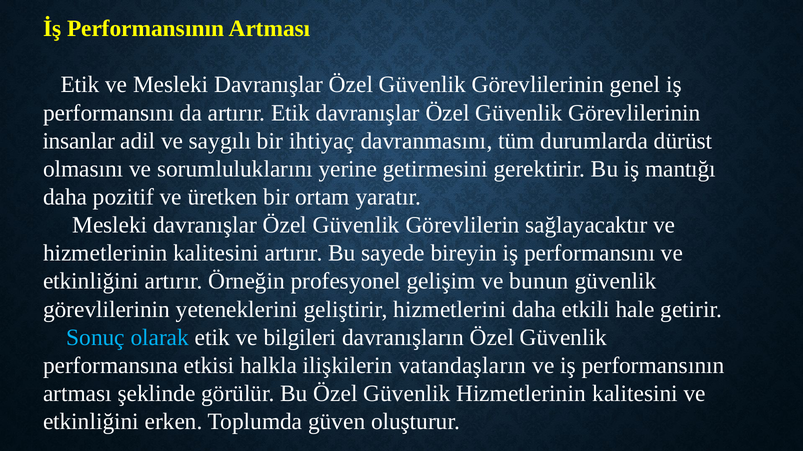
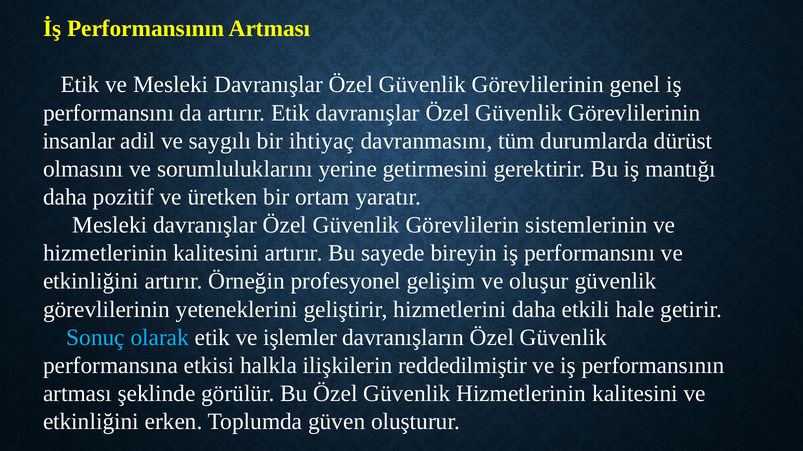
sağlayacaktır: sağlayacaktır -> sistemlerinin (586, 225)
bunun: bunun -> oluşur (539, 282)
bilgileri: bilgileri -> işlemler (300, 338)
vatandaşların: vatandaşların -> reddedilmiştir (463, 366)
